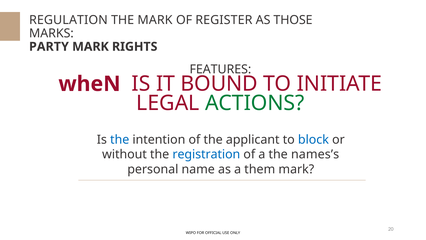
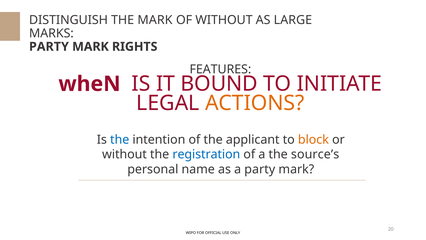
REGULATION: REGULATION -> DISTINGUISH (68, 20)
OF REGISTER: REGISTER -> WITHOUT (224, 20)
THOSE: THOSE -> LARGE (293, 20)
ACTIONS colour: green -> orange (255, 103)
block colour: blue -> orange (313, 139)
names’s: names’s -> source’s (315, 154)
a them: them -> party (260, 169)
